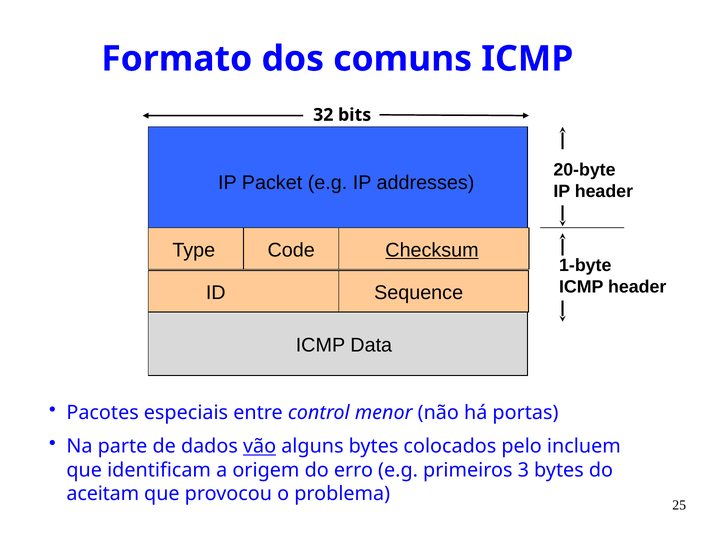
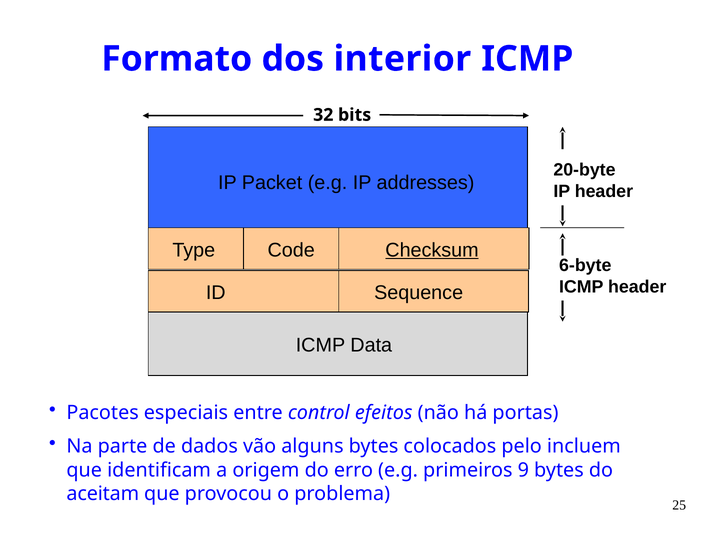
comuns: comuns -> interior (402, 59)
1-byte: 1-byte -> 6-byte (585, 265)
menor: menor -> efeitos (384, 412)
vão underline: present -> none (260, 446)
3: 3 -> 9 (523, 470)
